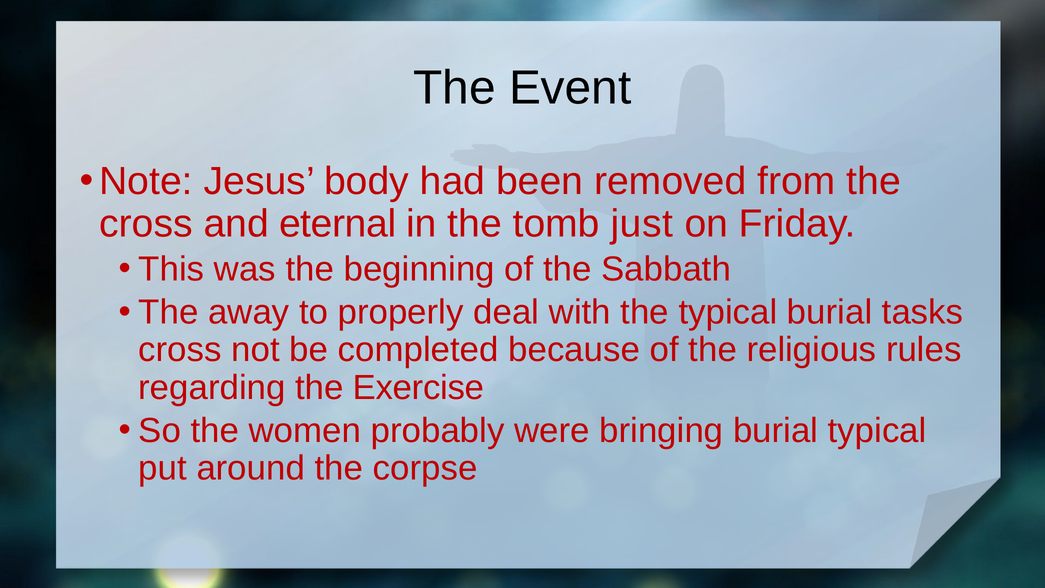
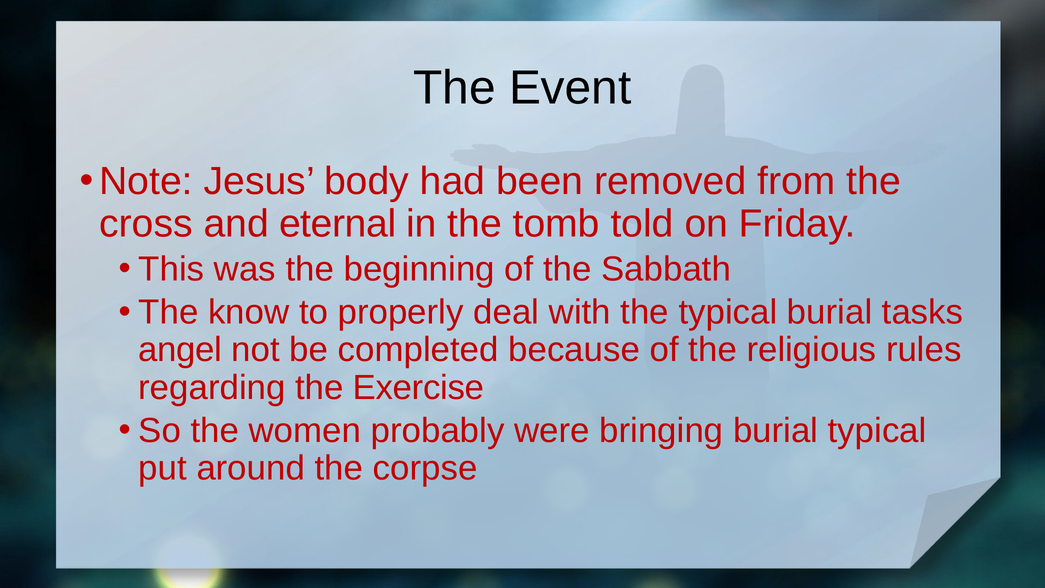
just: just -> told (642, 224)
away: away -> know (249, 312)
cross: cross -> angel (180, 350)
